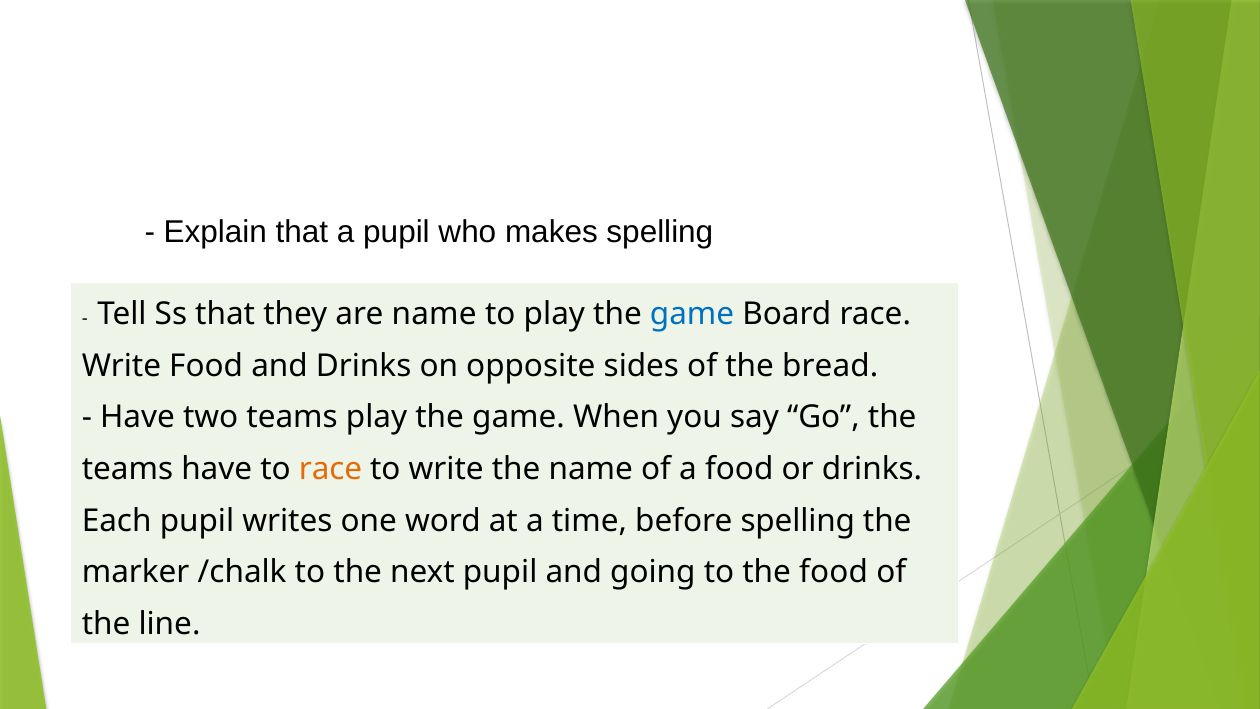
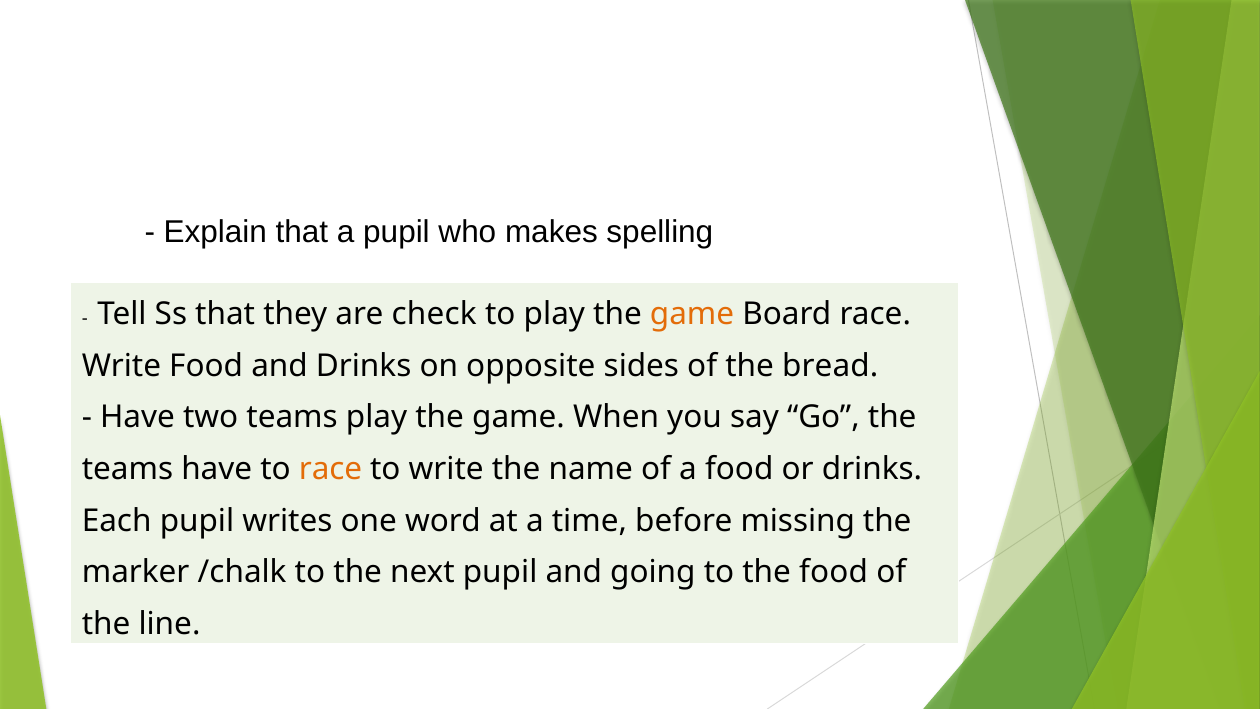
are name: name -> check (434, 314)
game colour: blue -> orange (692, 314)
before spelling: spelling -> missing (798, 521)
